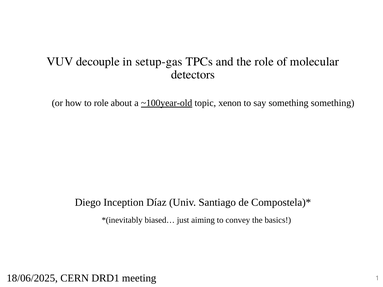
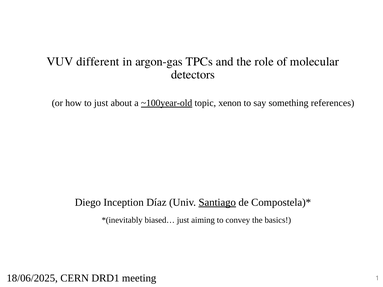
decouple: decouple -> different (98, 62)
setup-gas: setup-gas -> argon-gas (159, 62)
to role: role -> just (101, 103)
something something: something -> references (333, 103)
Santiago underline: none -> present (217, 202)
